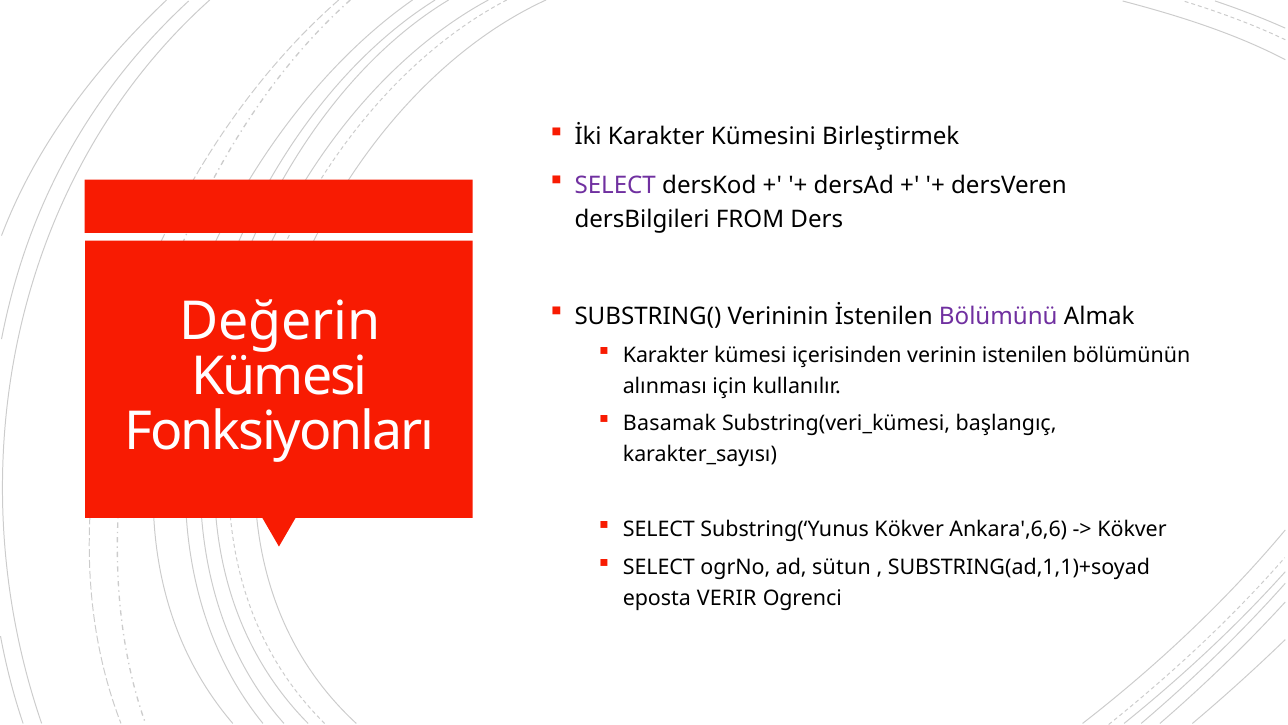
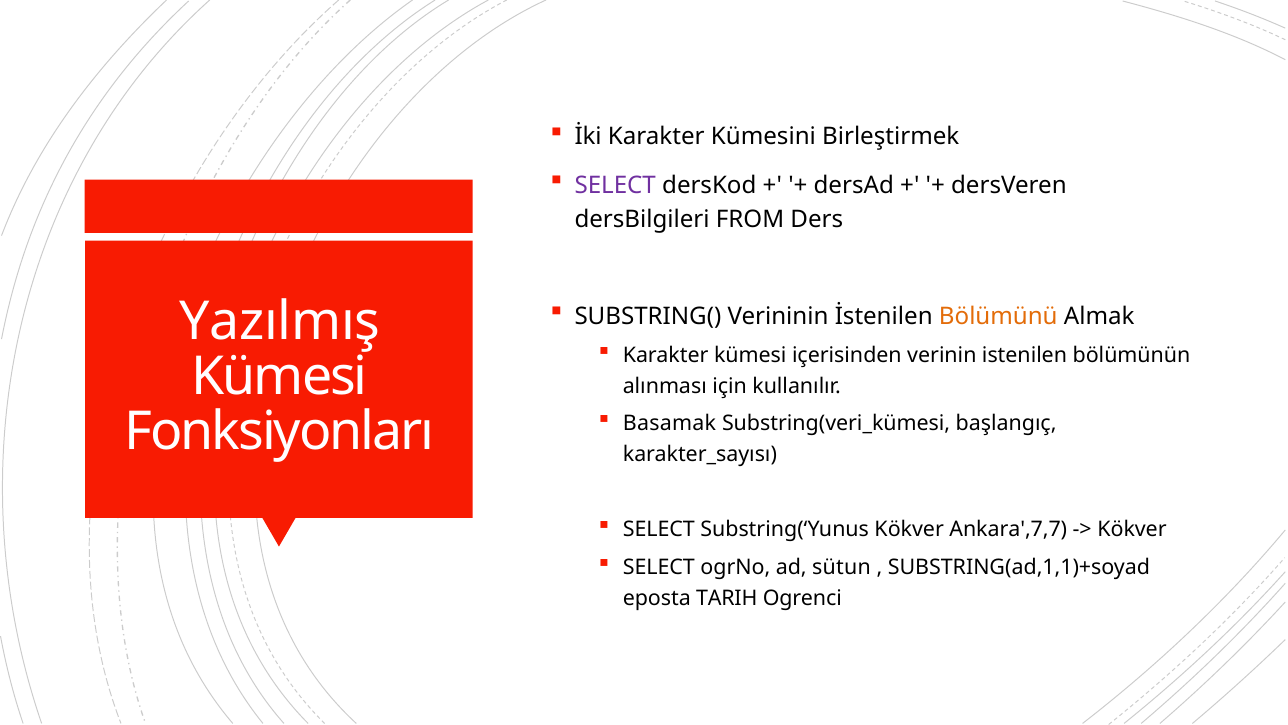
Bölümünü colour: purple -> orange (998, 316)
Değerin: Değerin -> Yazılmış (280, 322)
Ankara',6,6: Ankara',6,6 -> Ankara',7,7 (1008, 530)
VERIR: VERIR -> TARIH (727, 598)
